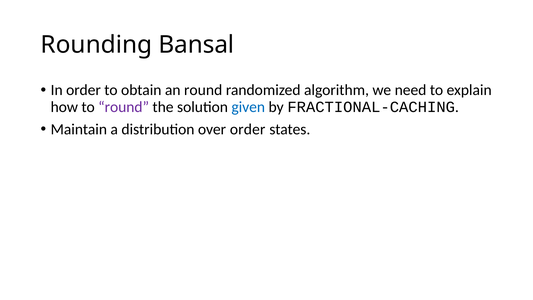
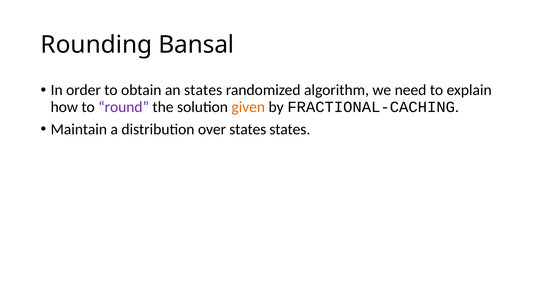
an round: round -> states (203, 90)
given colour: blue -> orange (248, 107)
over order: order -> states (248, 129)
